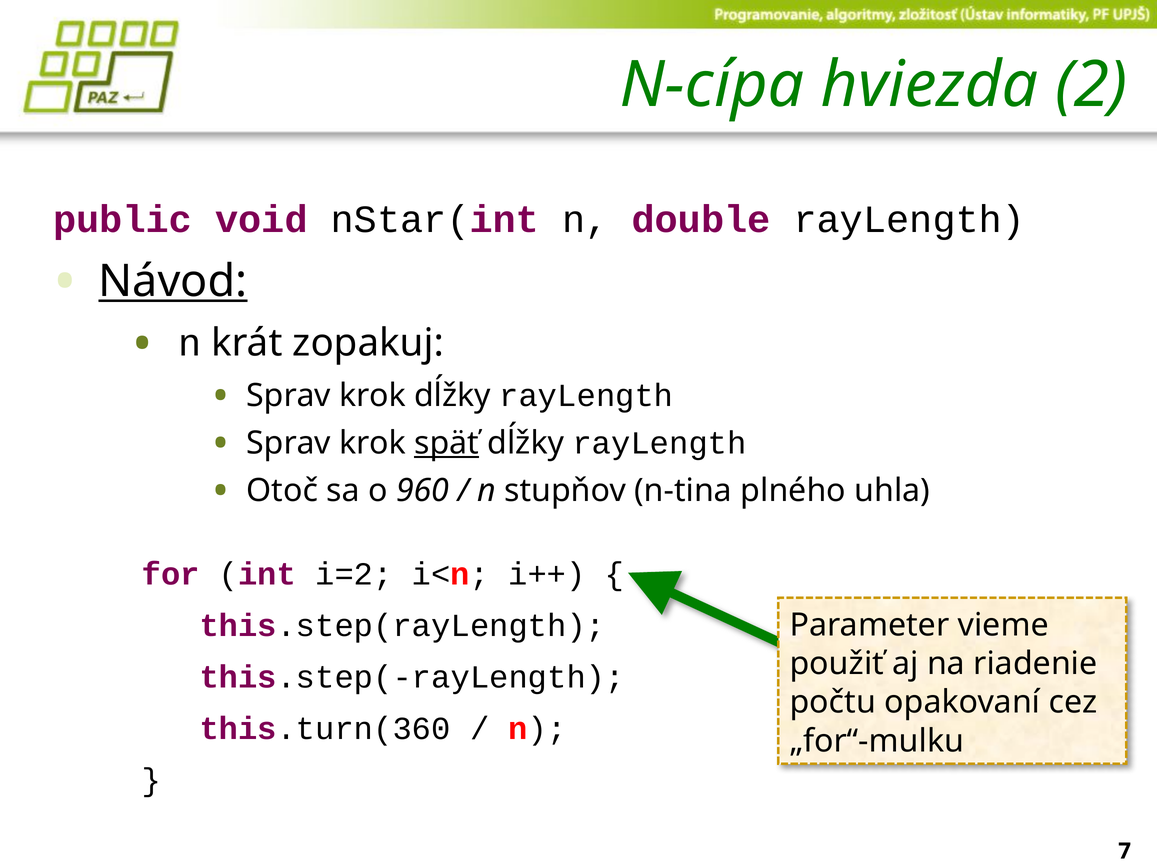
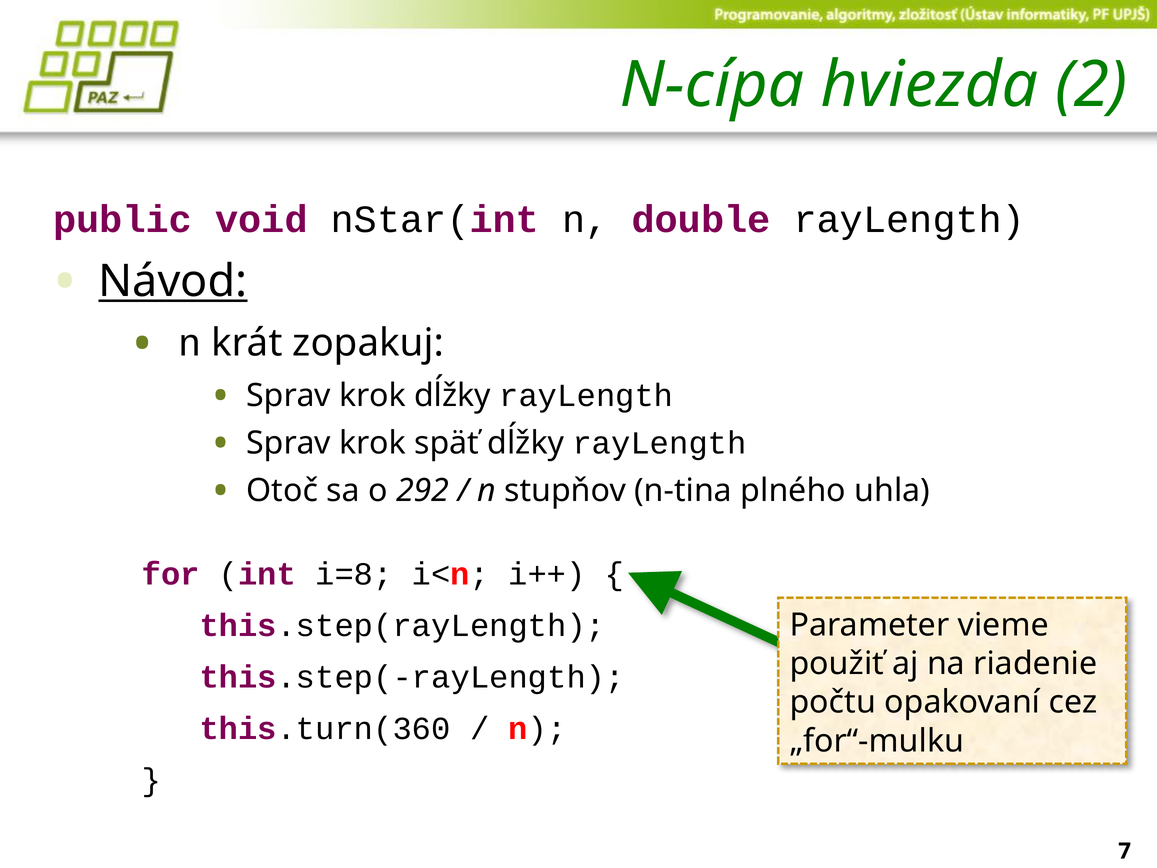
späť underline: present -> none (447, 443)
960: 960 -> 292 (423, 491)
i=2: i=2 -> i=8 (354, 574)
